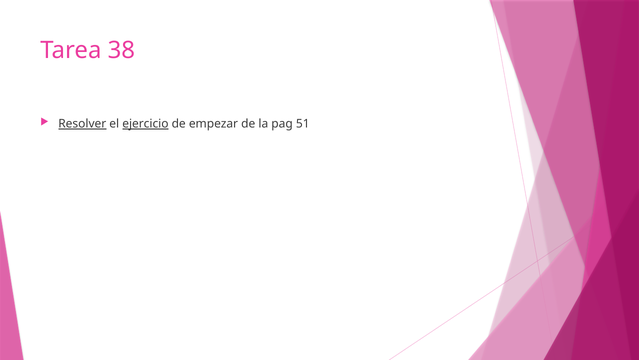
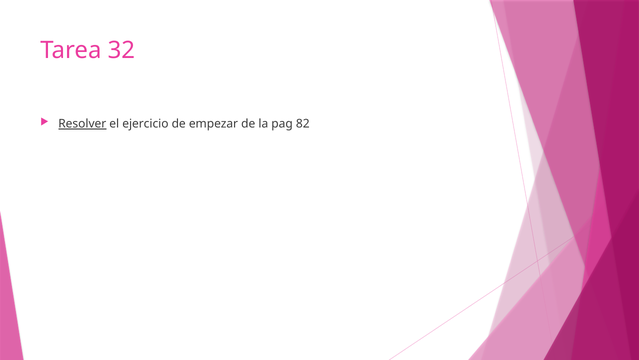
38: 38 -> 32 (121, 50)
ejercicio underline: present -> none (145, 124)
51: 51 -> 82 (303, 124)
